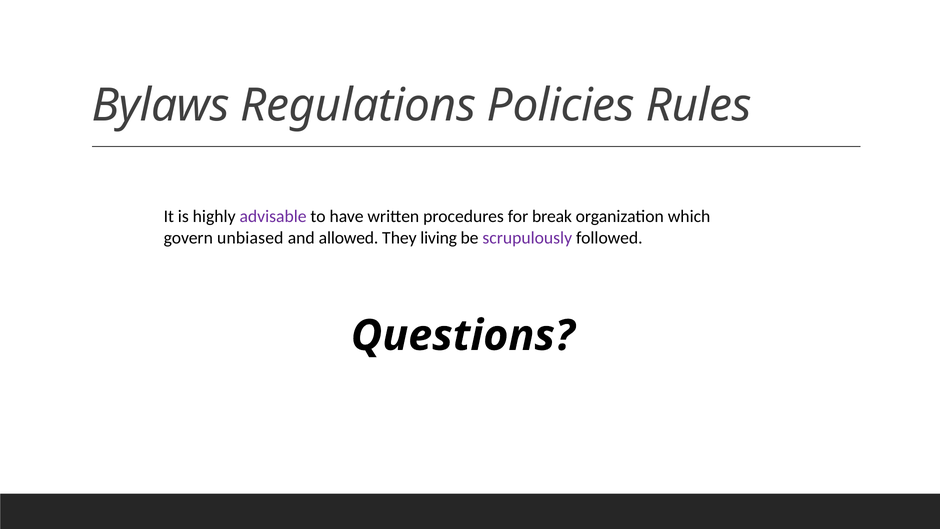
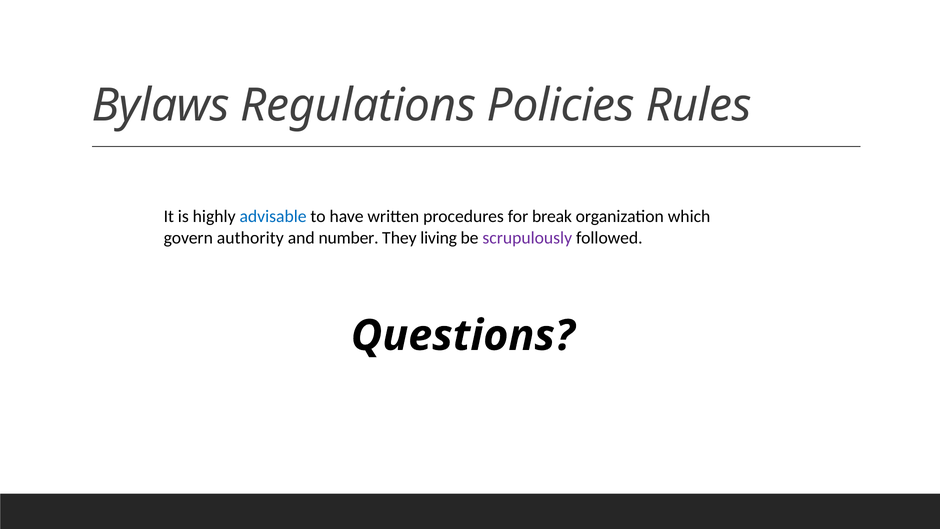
advisable colour: purple -> blue (273, 216)
unbiased: unbiased -> authority (250, 238)
allowed: allowed -> number (349, 238)
